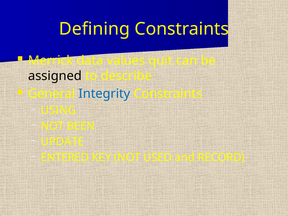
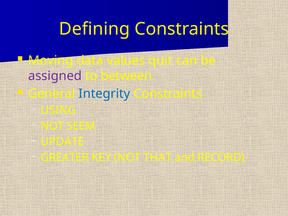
Merrick: Merrick -> Moving (51, 60)
assigned colour: black -> purple (55, 76)
describe: describe -> between (126, 76)
BEEN: BEEN -> SEEM (81, 126)
ENTERED: ENTERED -> GREATER (65, 157)
USED: USED -> THAT (158, 157)
